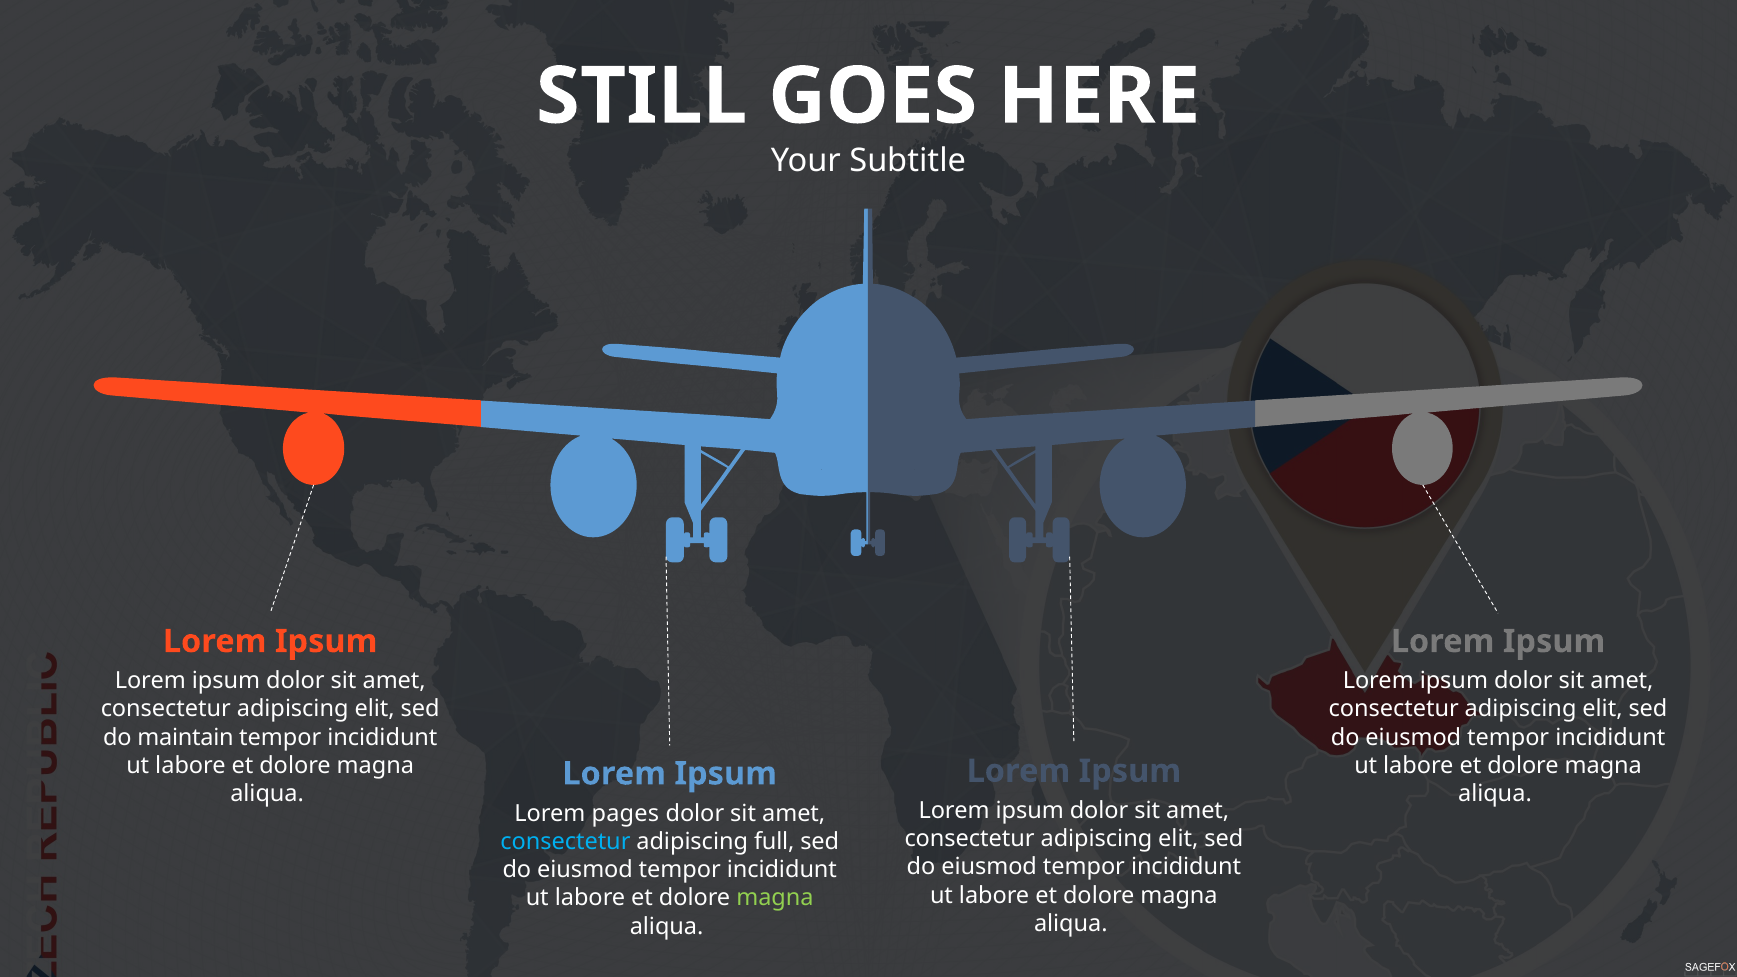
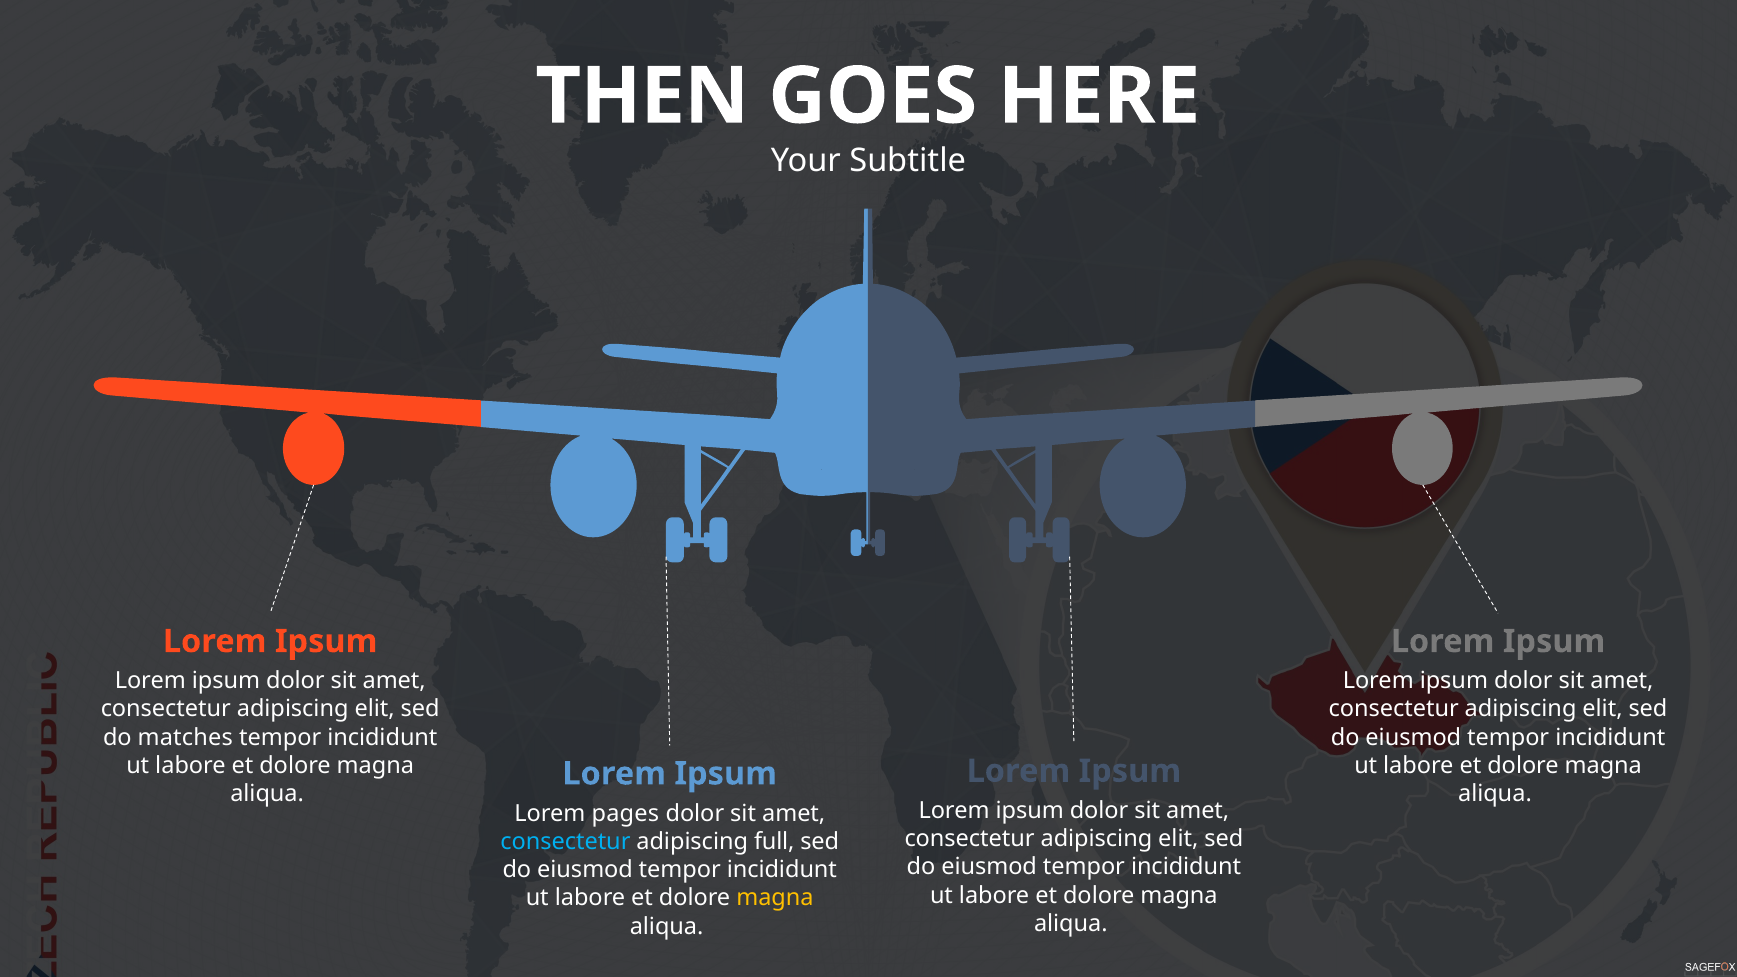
STILL: STILL -> THEN (642, 96)
maintain: maintain -> matches (185, 738)
magna colour: light green -> yellow (775, 898)
